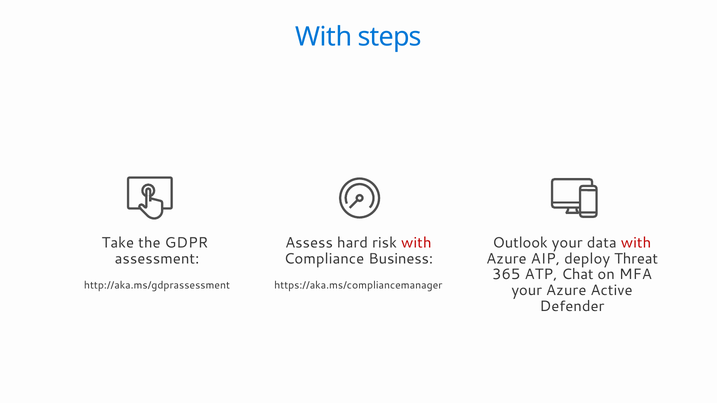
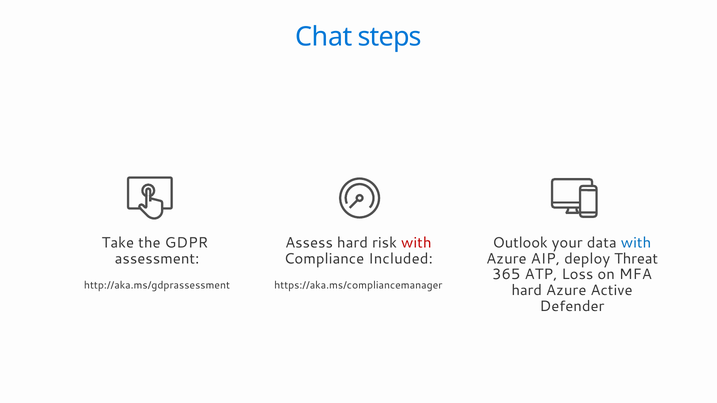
With: With -> Chat (324, 37)
with colour: red -> blue (636, 243)
Business: Business -> Included (401, 259)
Chat: Chat -> Loss (577, 275)
your: your -> hard (527, 291)
